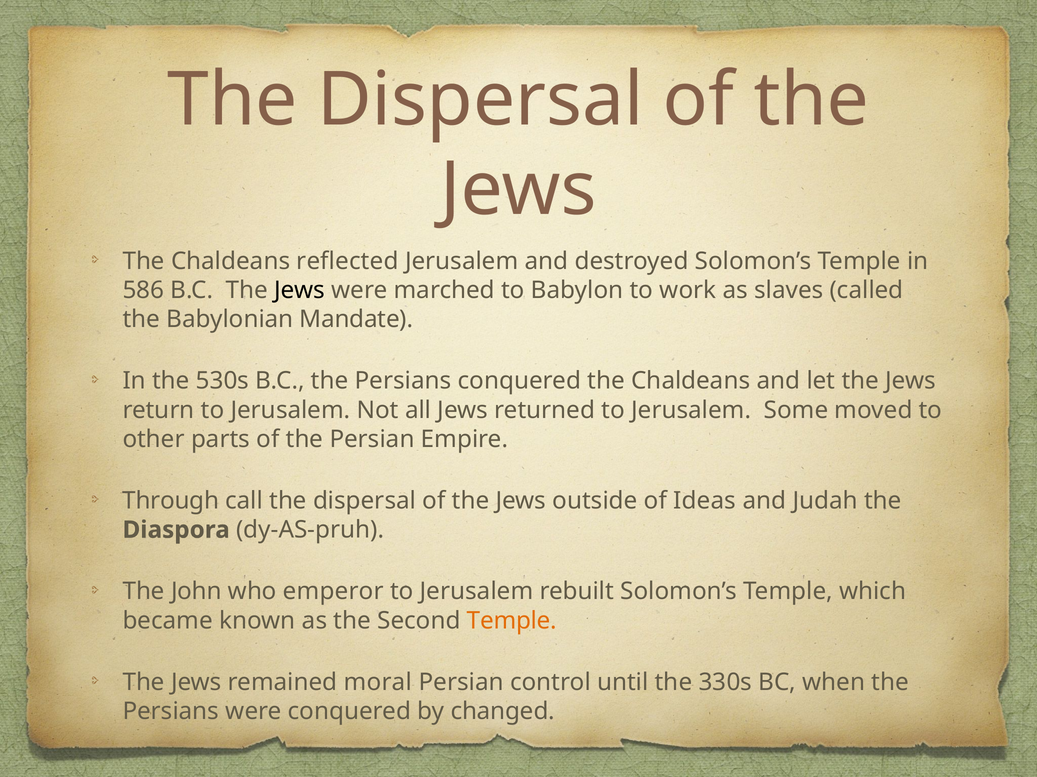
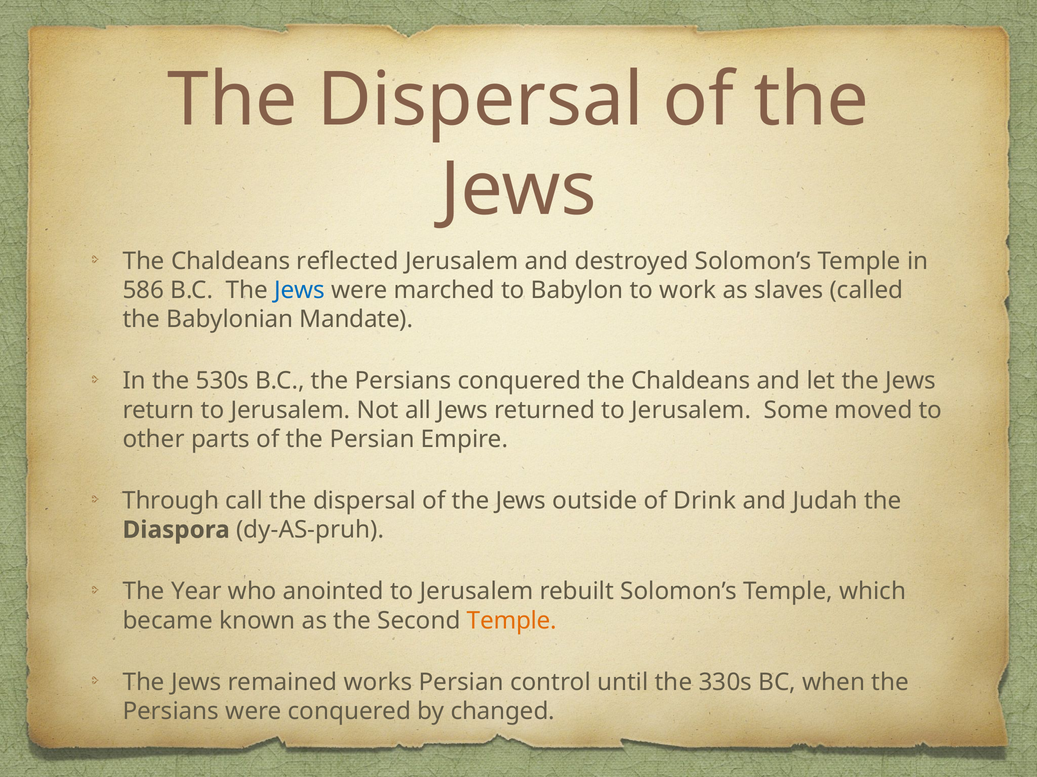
Jews colour: black -> blue (300, 291)
Ideas: Ideas -> Drink (705, 501)
John: John -> Year (196, 592)
emperor: emperor -> anointed (333, 592)
moral: moral -> works (378, 683)
